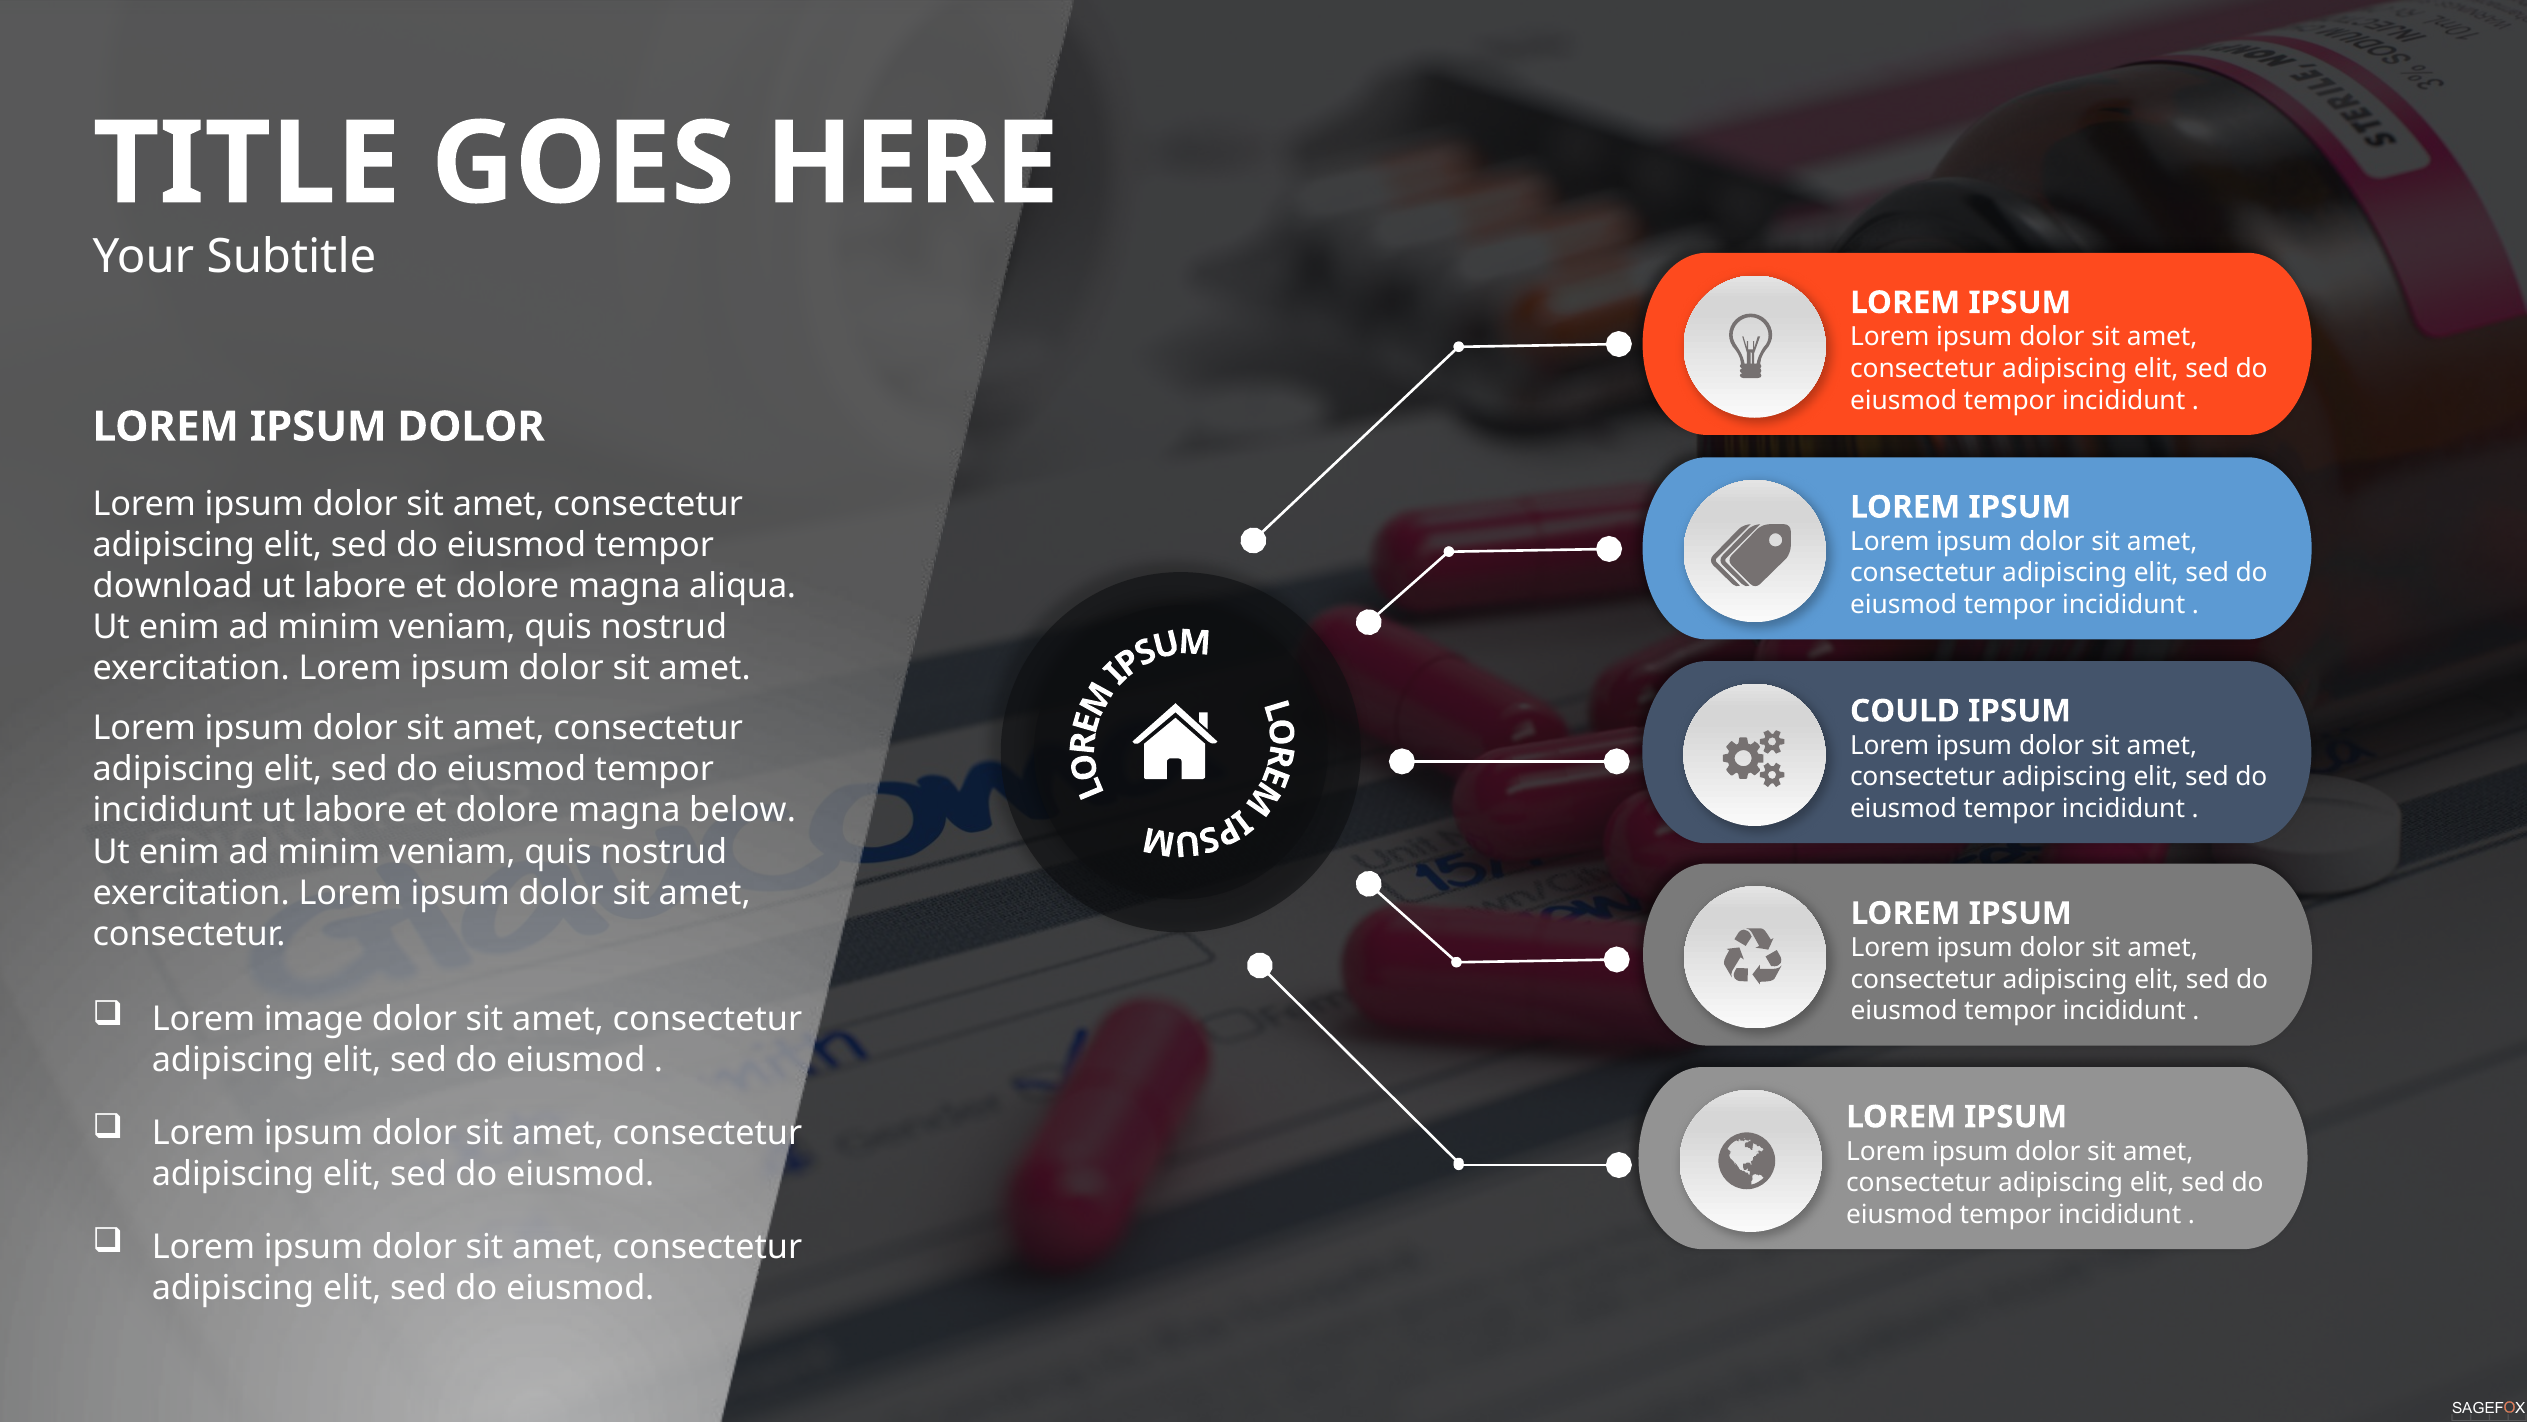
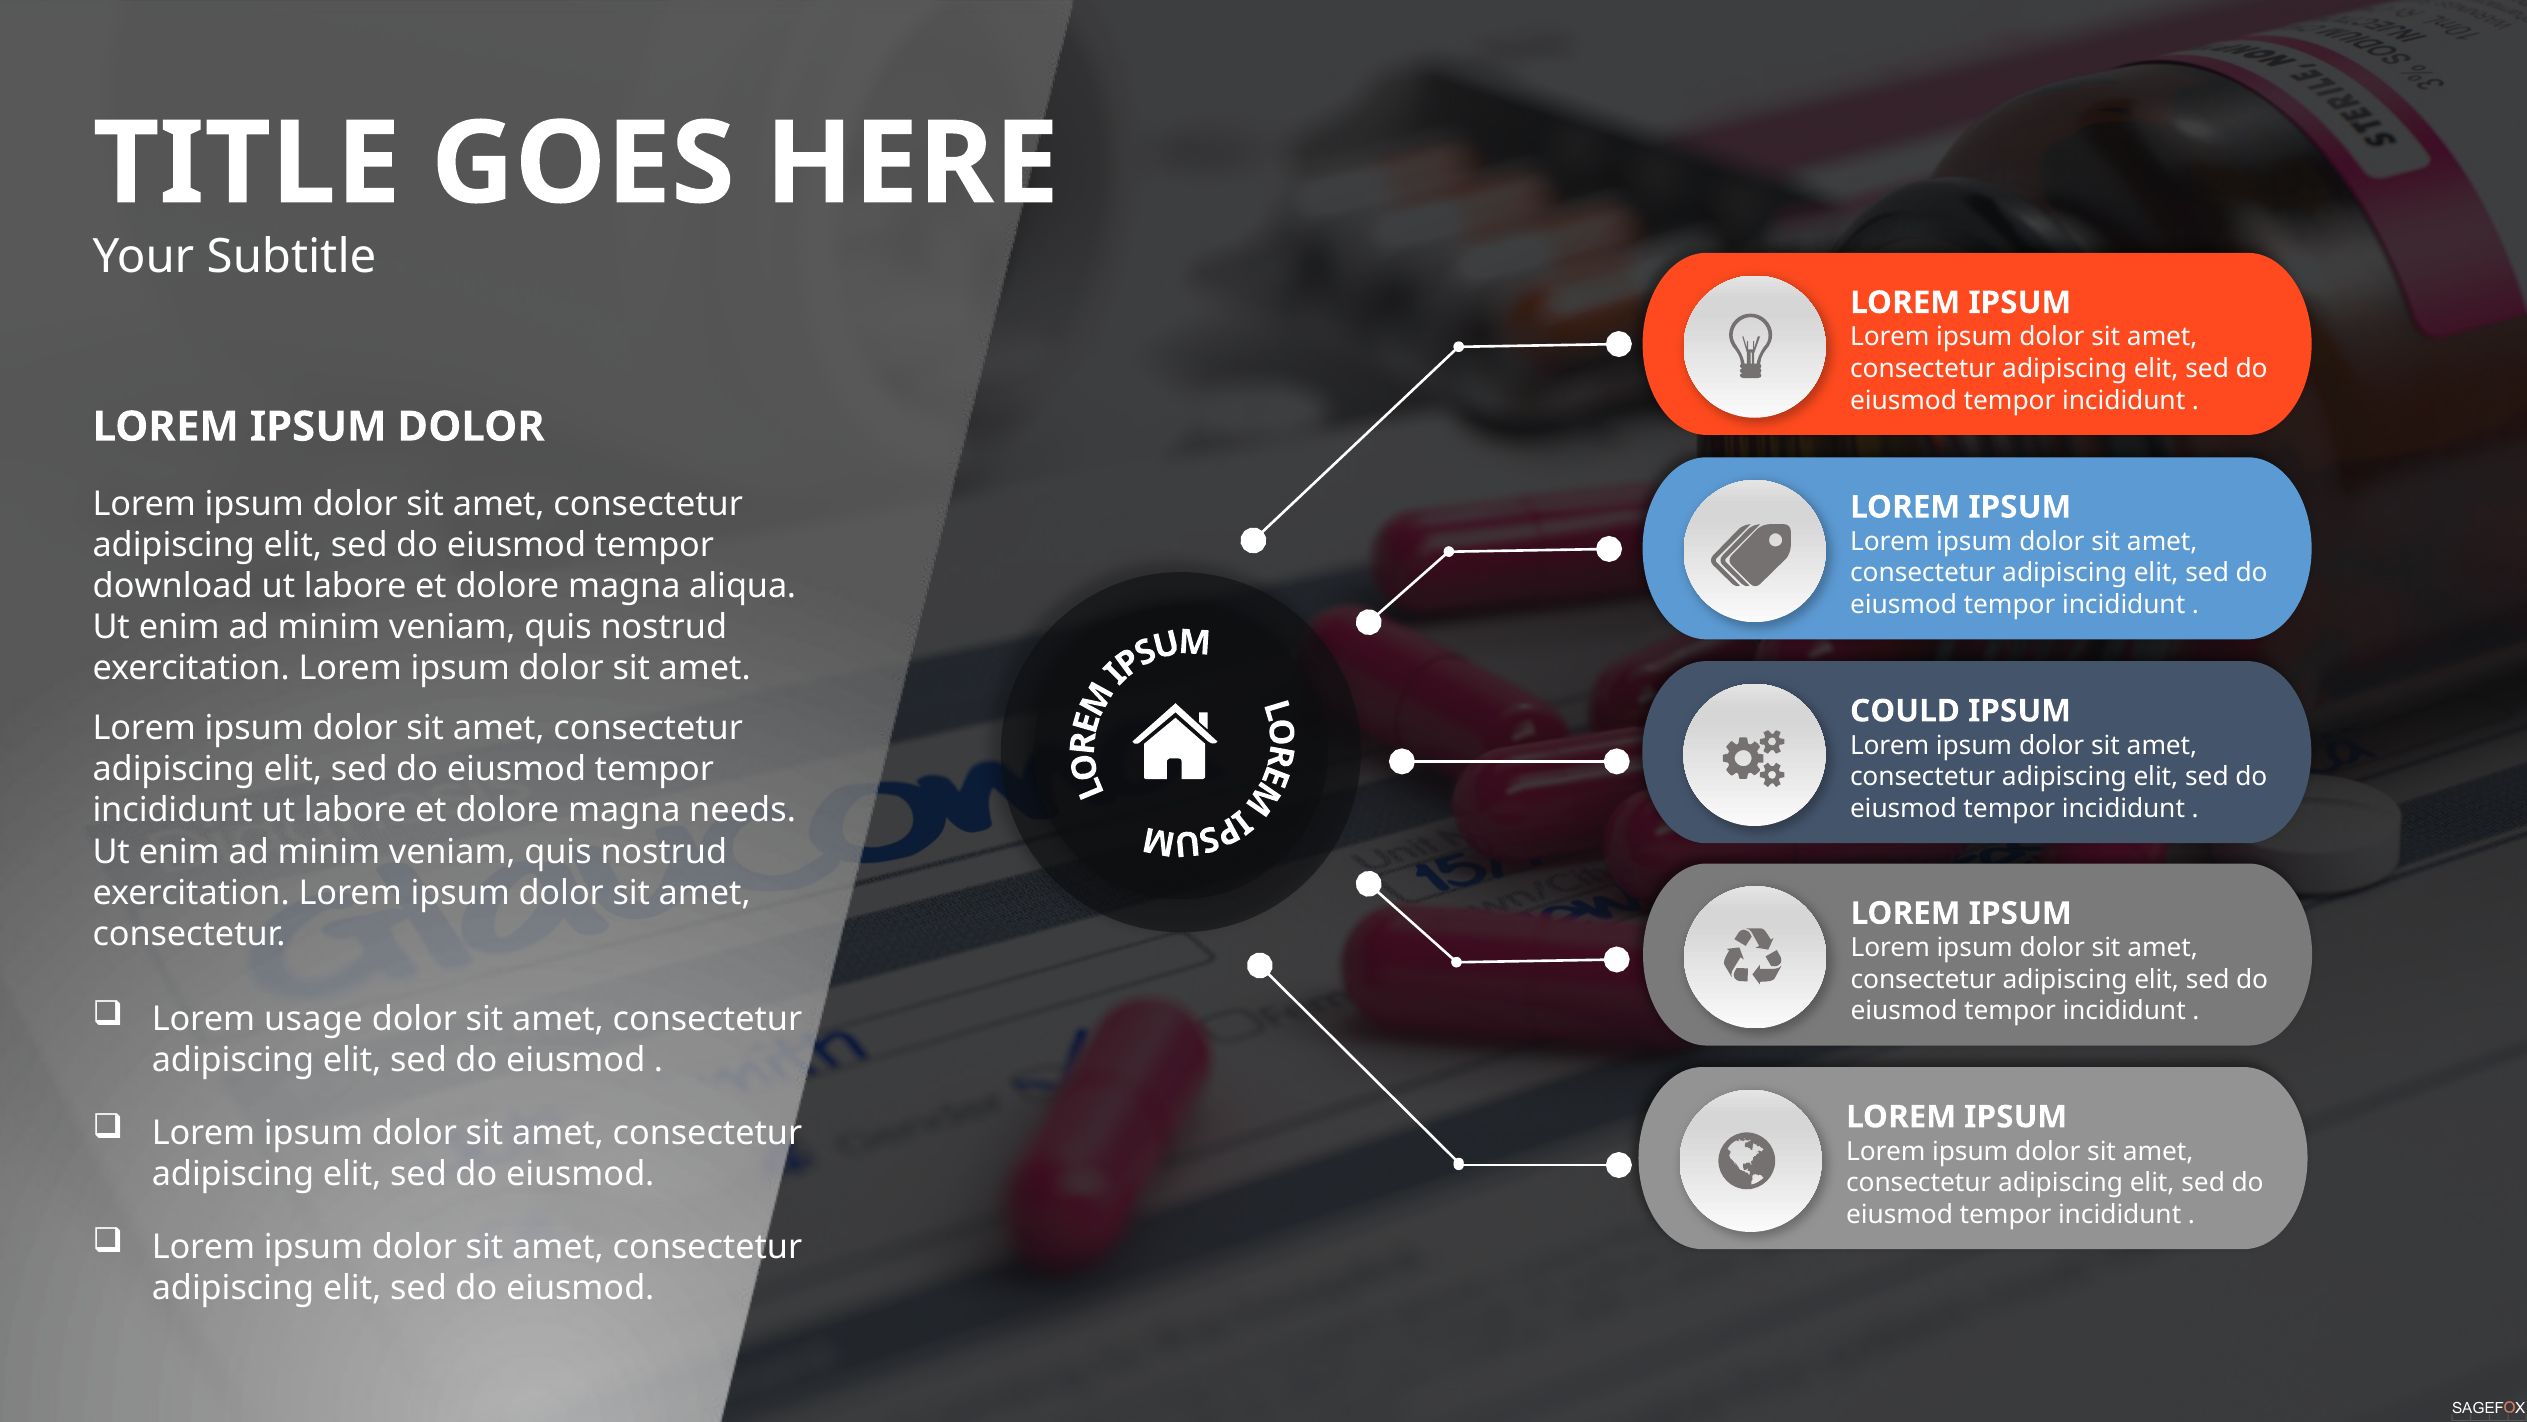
below: below -> needs (743, 810)
image: image -> usage (313, 1019)
